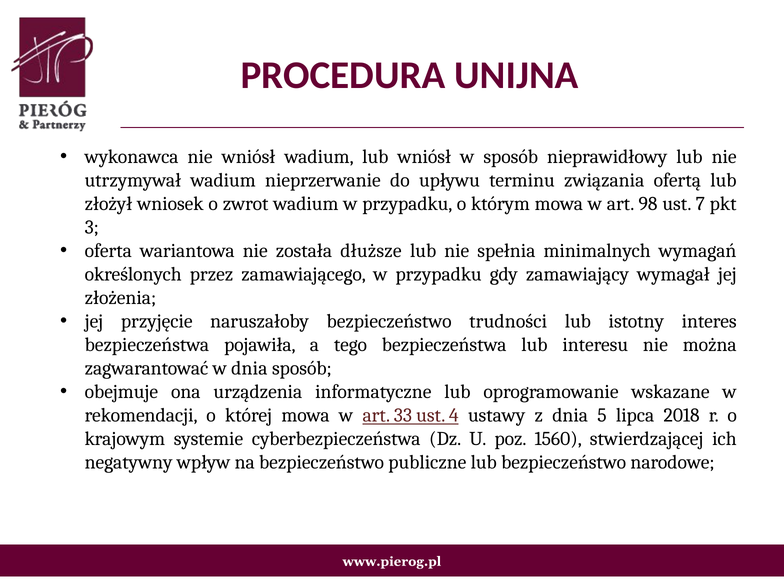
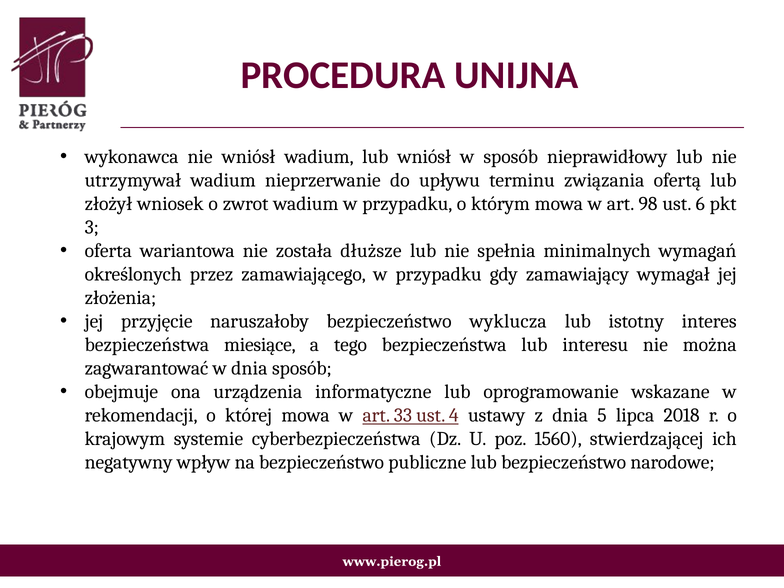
7: 7 -> 6 (700, 204)
trudności: trudności -> wyklucza (508, 321)
pojawiła: pojawiła -> miesiące (260, 345)
